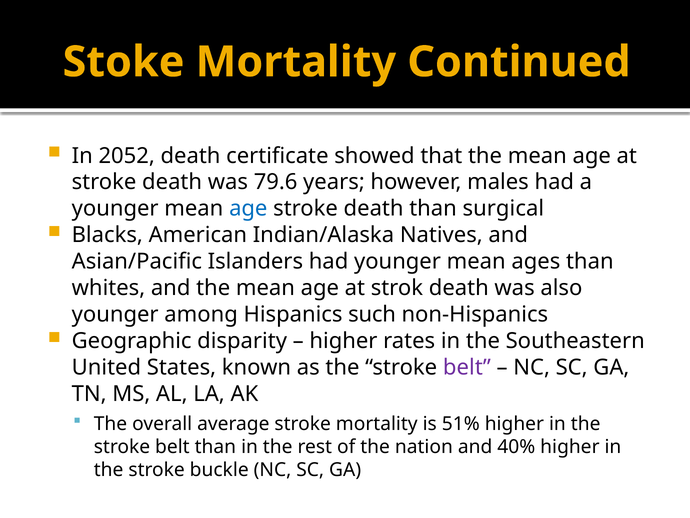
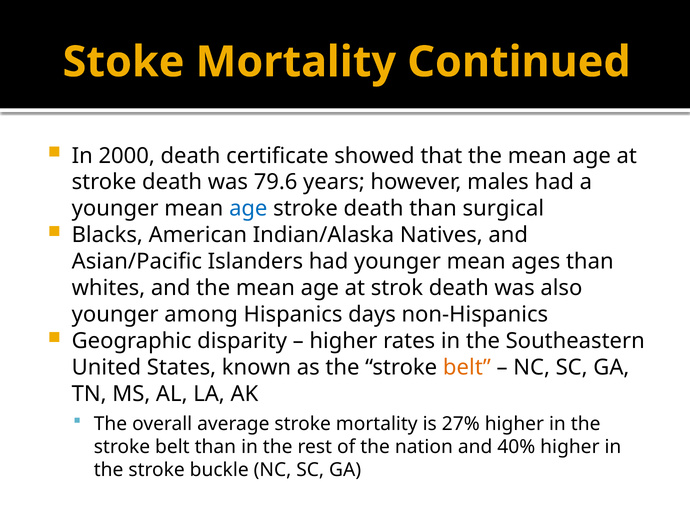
2052: 2052 -> 2000 (127, 156)
such: such -> days (372, 314)
belt colour: purple -> orange (467, 367)
51%: 51% -> 27% (461, 423)
